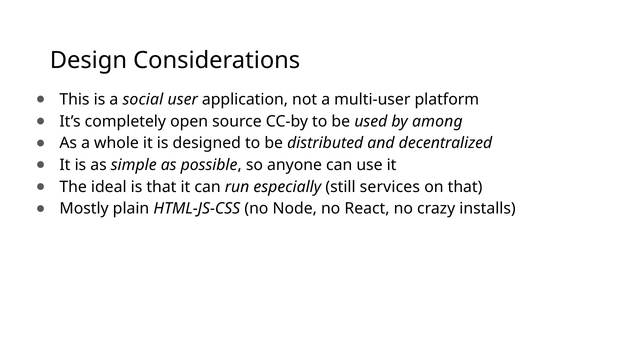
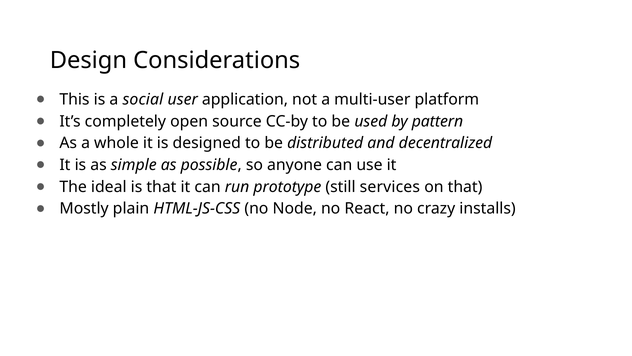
among: among -> pattern (437, 121)
especially: especially -> prototype (287, 187)
